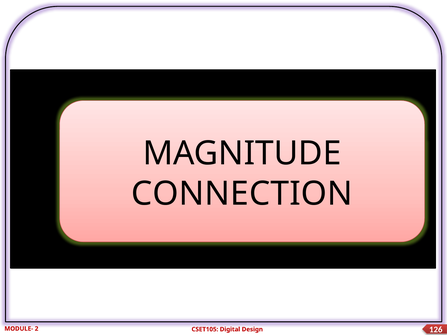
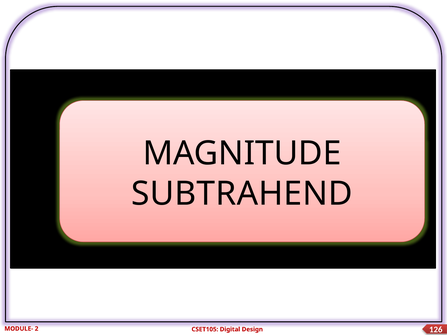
CONNECTION: CONNECTION -> SUBTRAHEND (242, 194)
